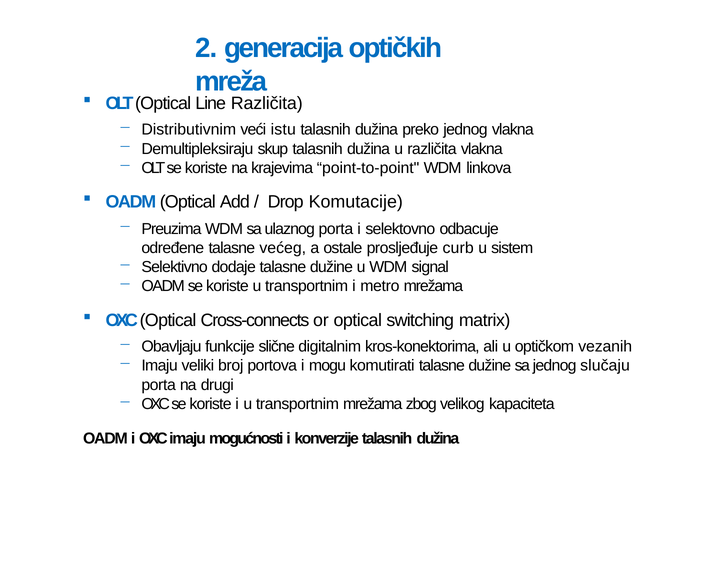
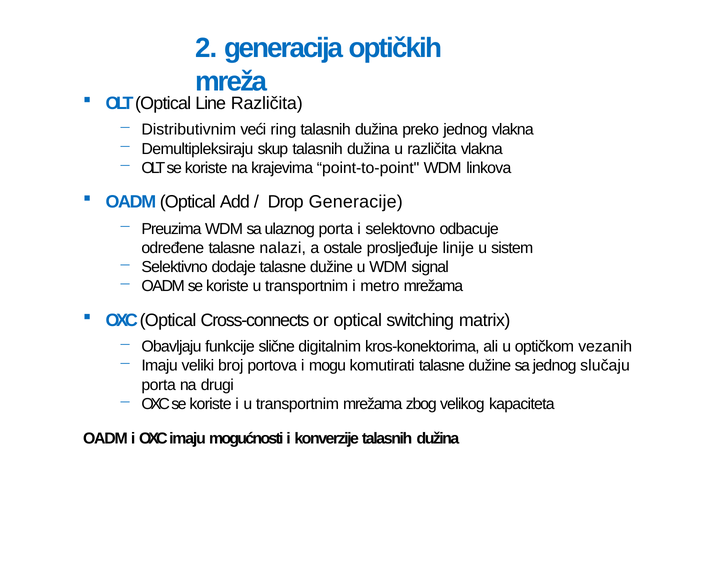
istu: istu -> ring (283, 130)
Komutacije: Komutacije -> Generacije (356, 202)
većeg: većeg -> nalazi (283, 248)
curb: curb -> linije (458, 248)
